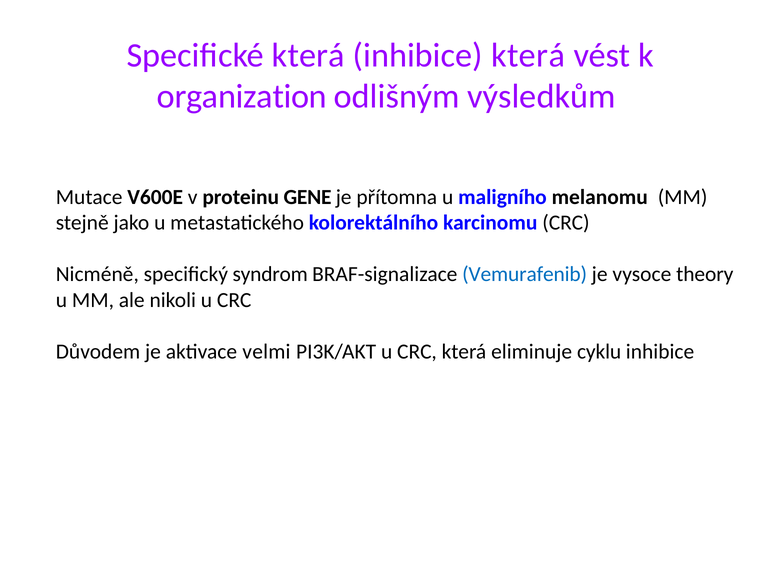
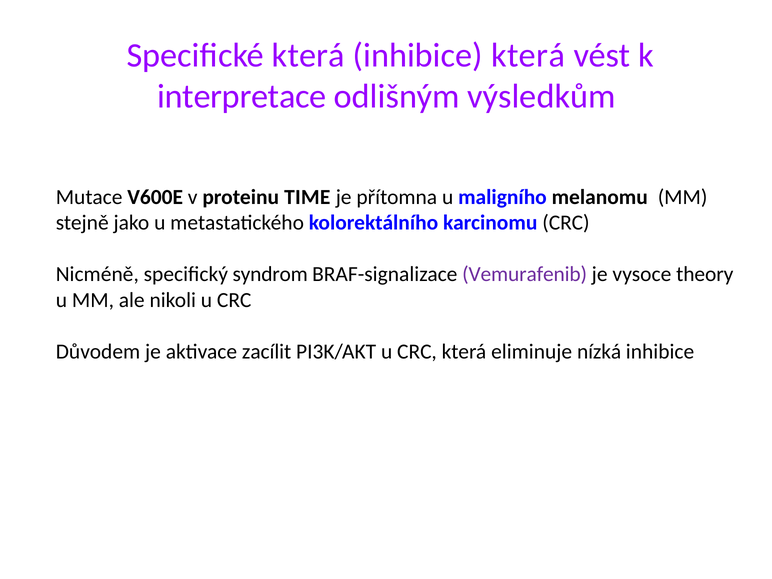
organization: organization -> interpretace (242, 97)
GENE: GENE -> TIME (307, 197)
Vemurafenib colour: blue -> purple (525, 274)
velmi: velmi -> zacílit (267, 351)
cyklu: cyklu -> nízká (599, 351)
